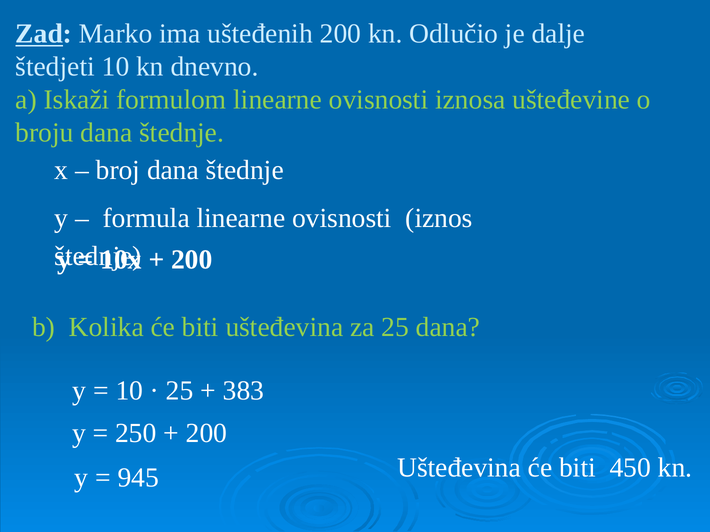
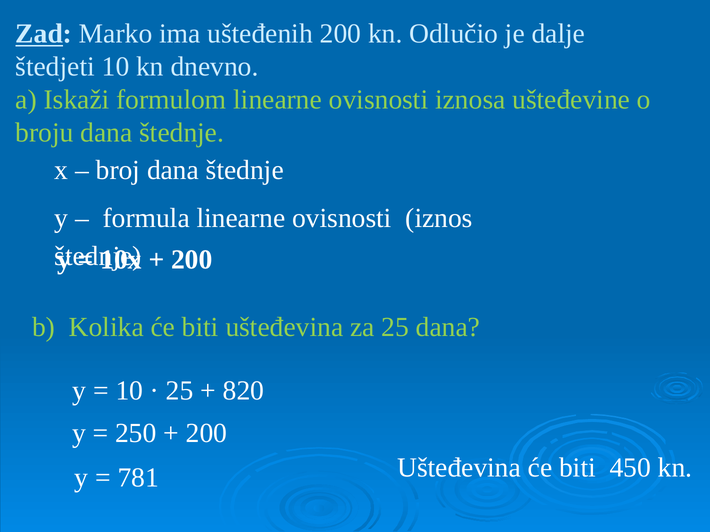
383: 383 -> 820 (244, 391)
945: 945 -> 781 (138, 478)
